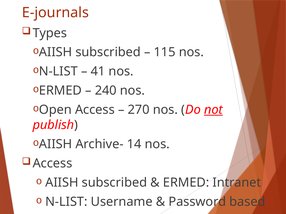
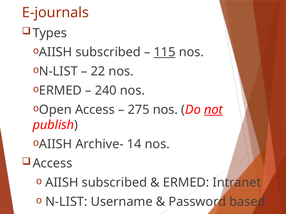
115 underline: none -> present (165, 52)
41: 41 -> 22 (98, 72)
270: 270 -> 275 (139, 110)
